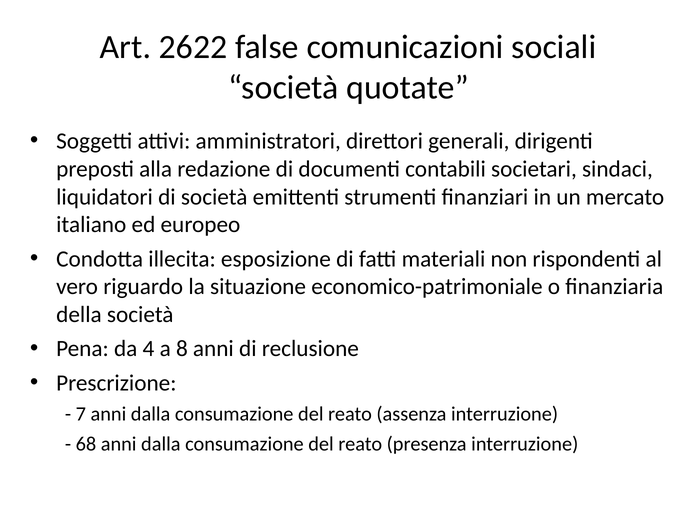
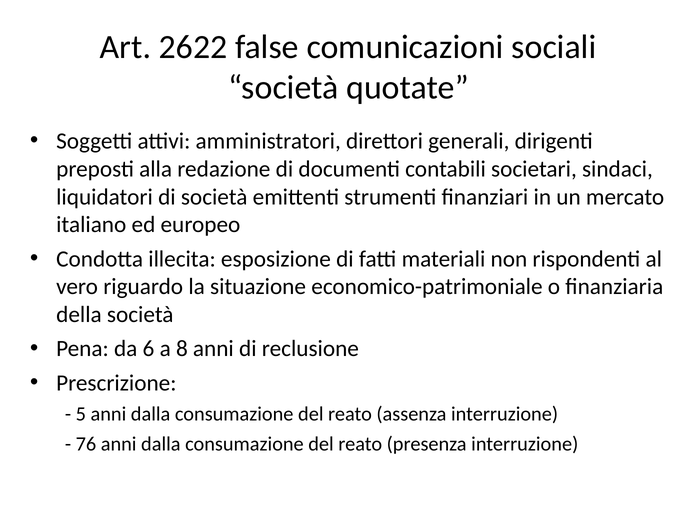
4: 4 -> 6 (148, 349)
7: 7 -> 5 (81, 414)
68: 68 -> 76 (86, 444)
